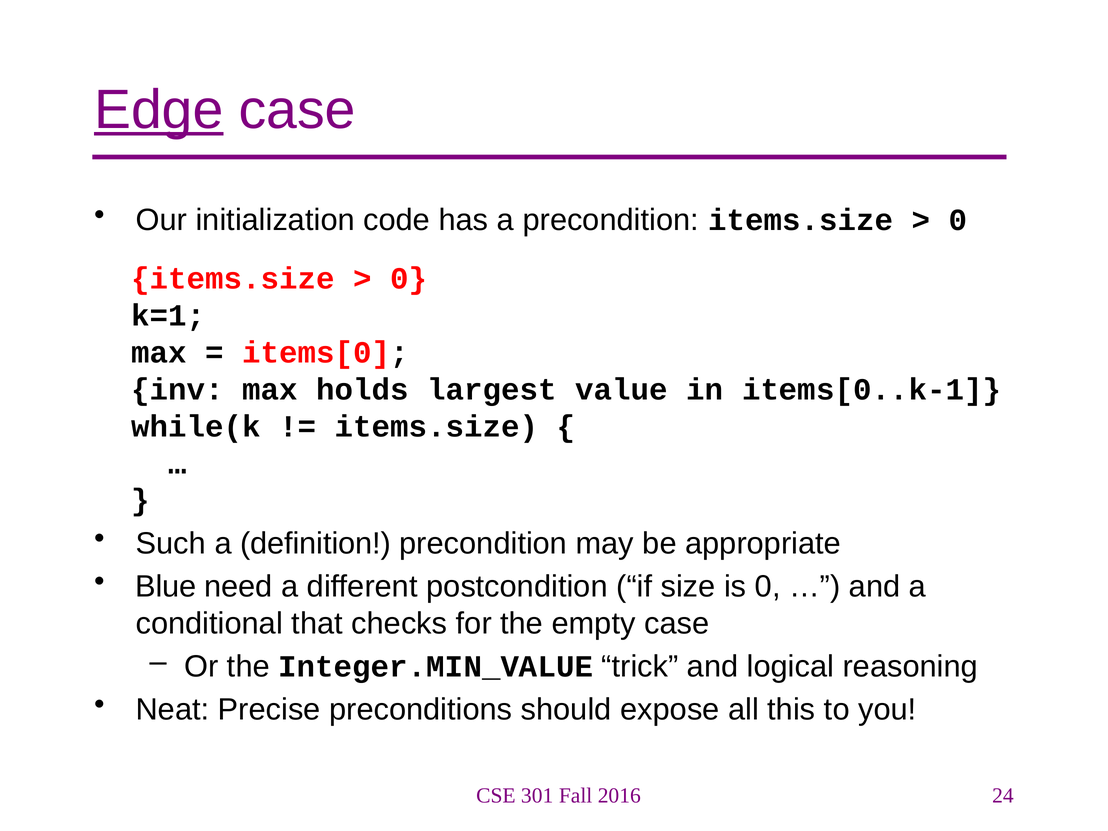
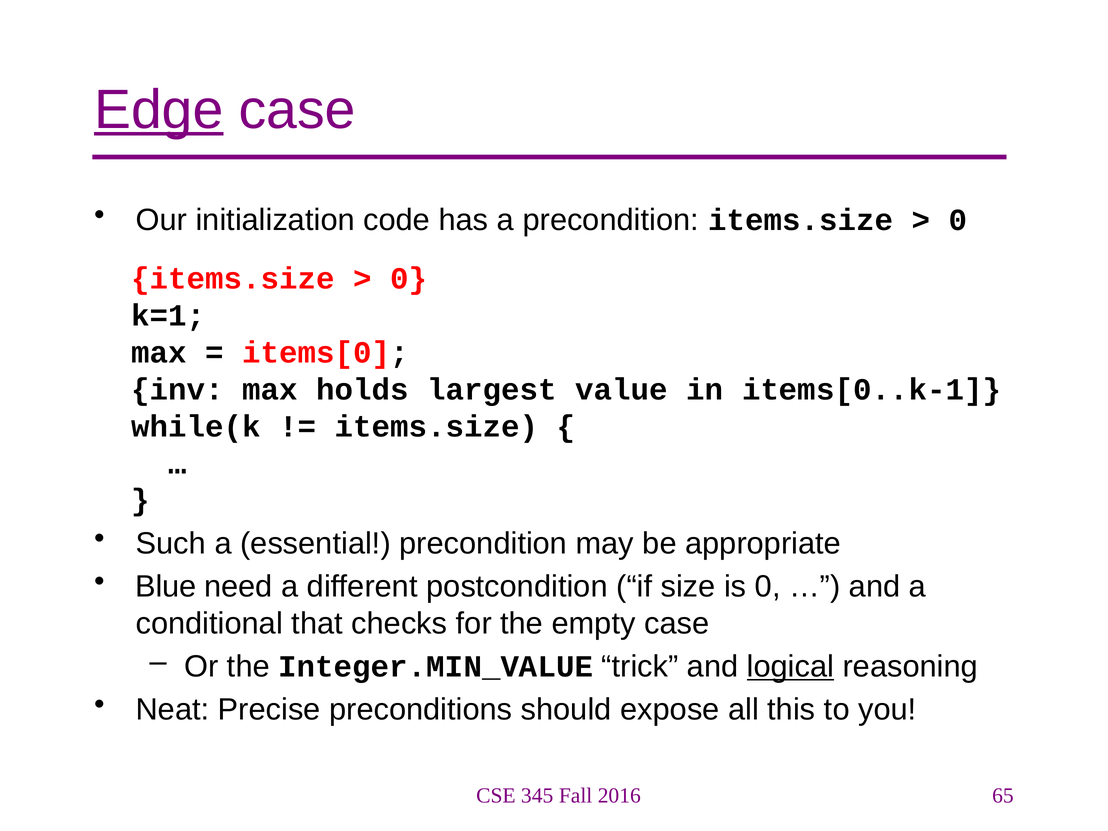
definition: definition -> essential (315, 543)
logical underline: none -> present (791, 667)
301: 301 -> 345 (537, 796)
24: 24 -> 65 (1003, 796)
